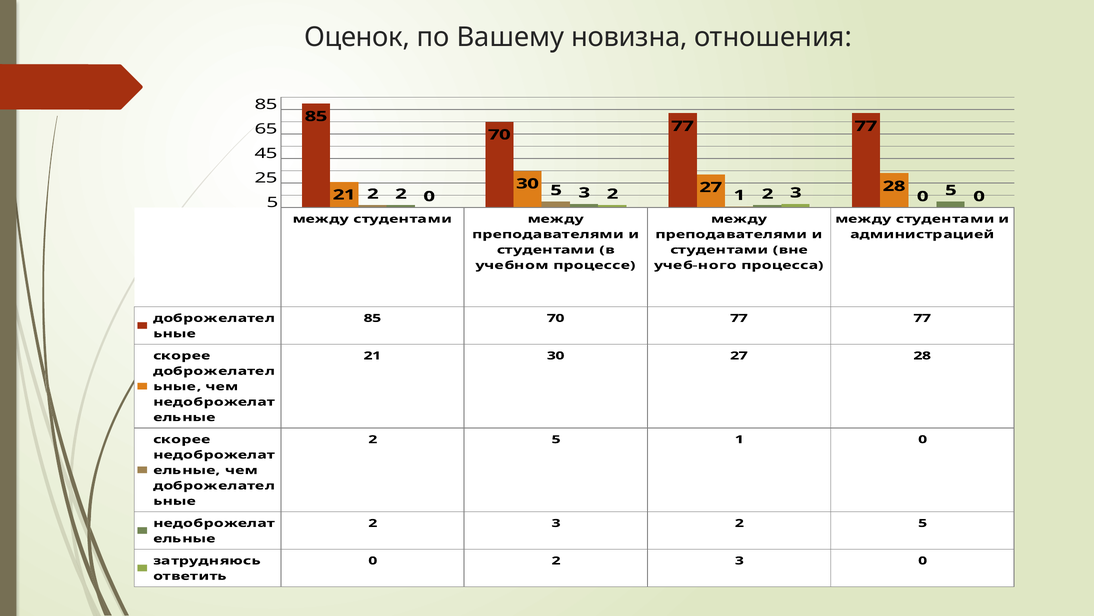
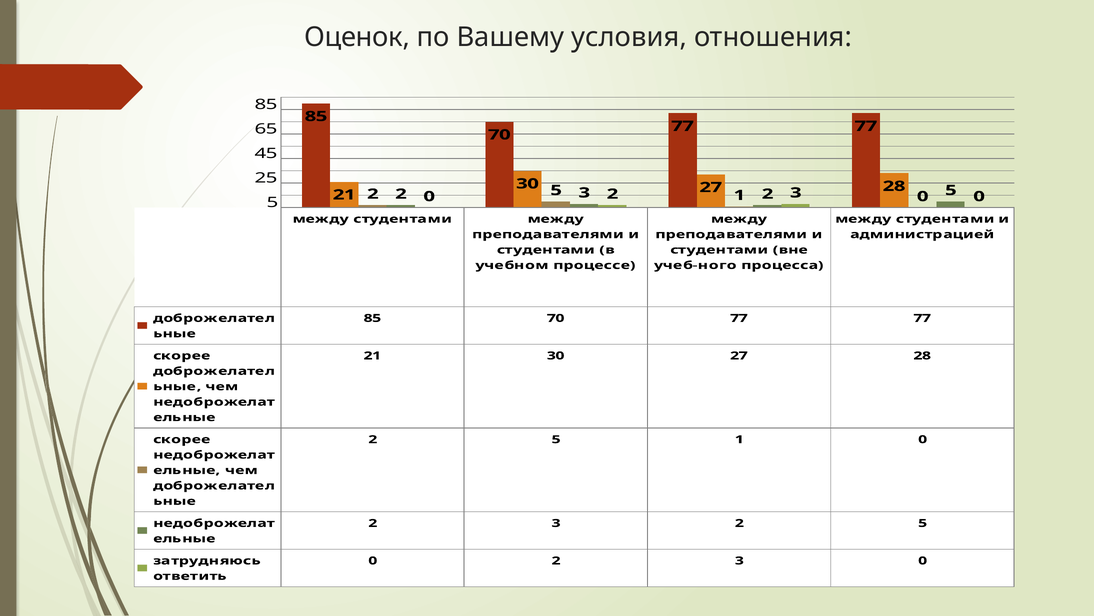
новизна: новизна -> условия (629, 37)
